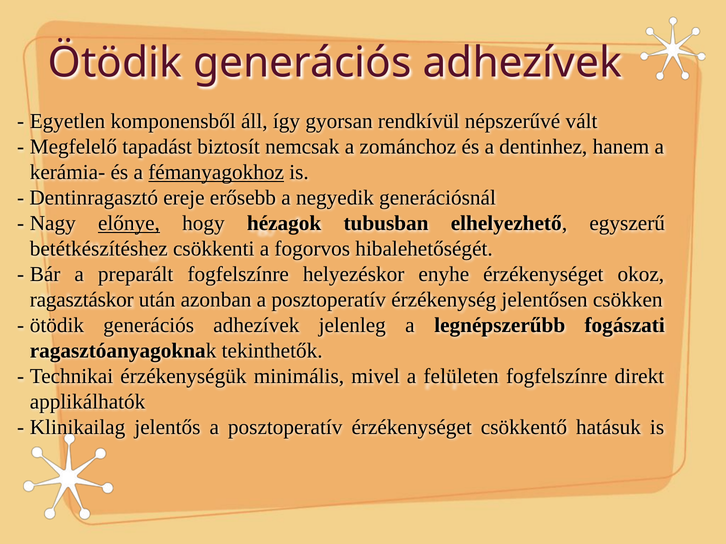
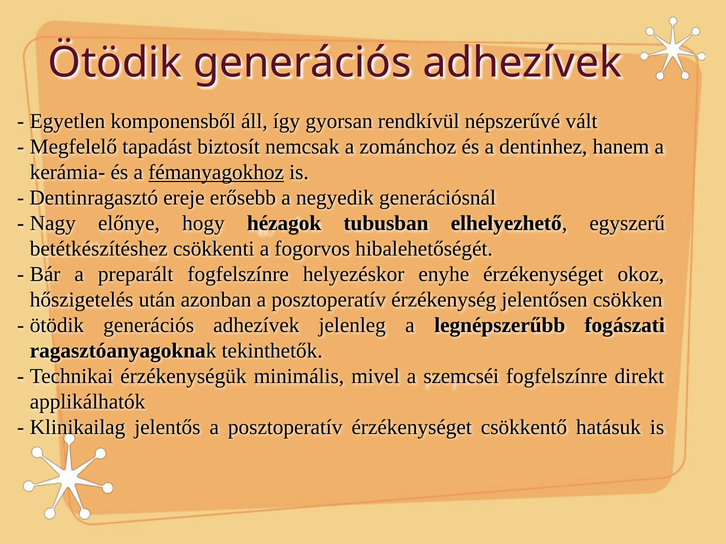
előnye underline: present -> none (129, 224)
ragasztáskor: ragasztáskor -> hőszigetelés (82, 300)
felületen: felületen -> szemcséi (461, 377)
